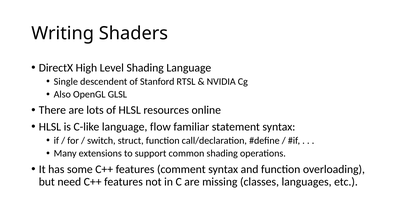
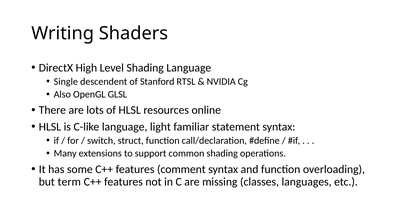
flow: flow -> light (160, 127)
need: need -> term (69, 182)
